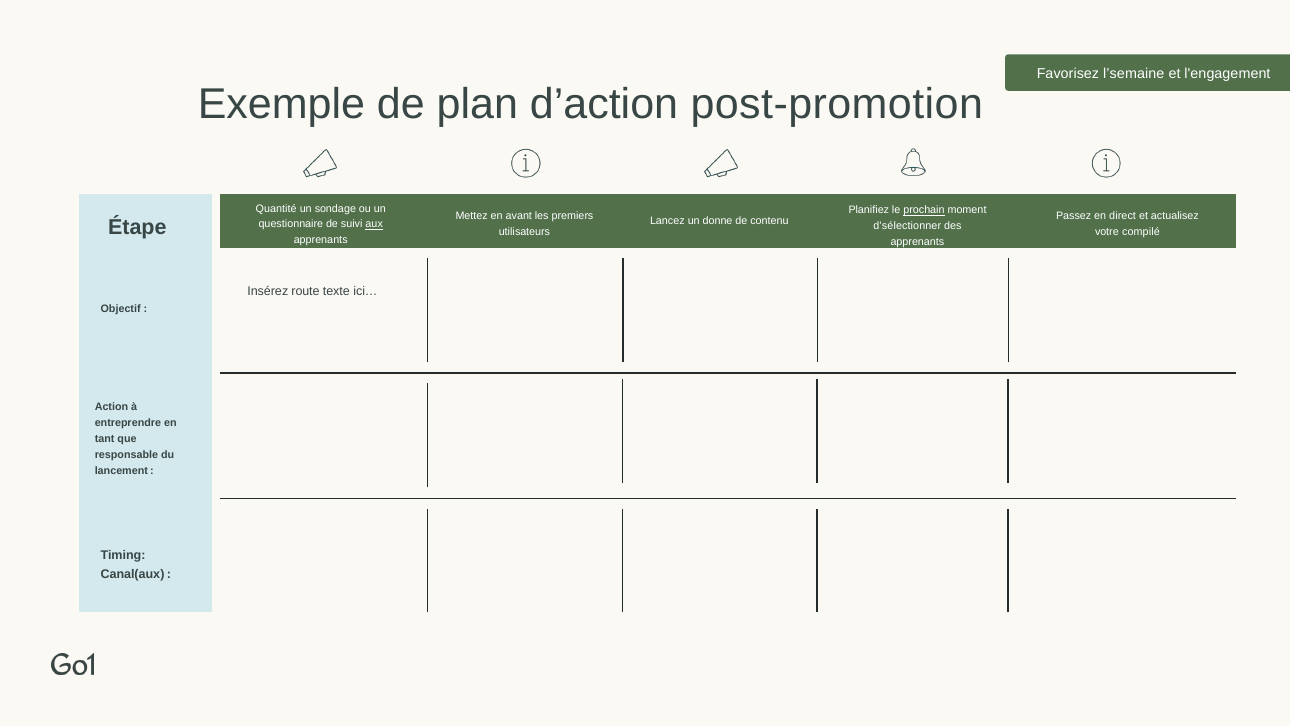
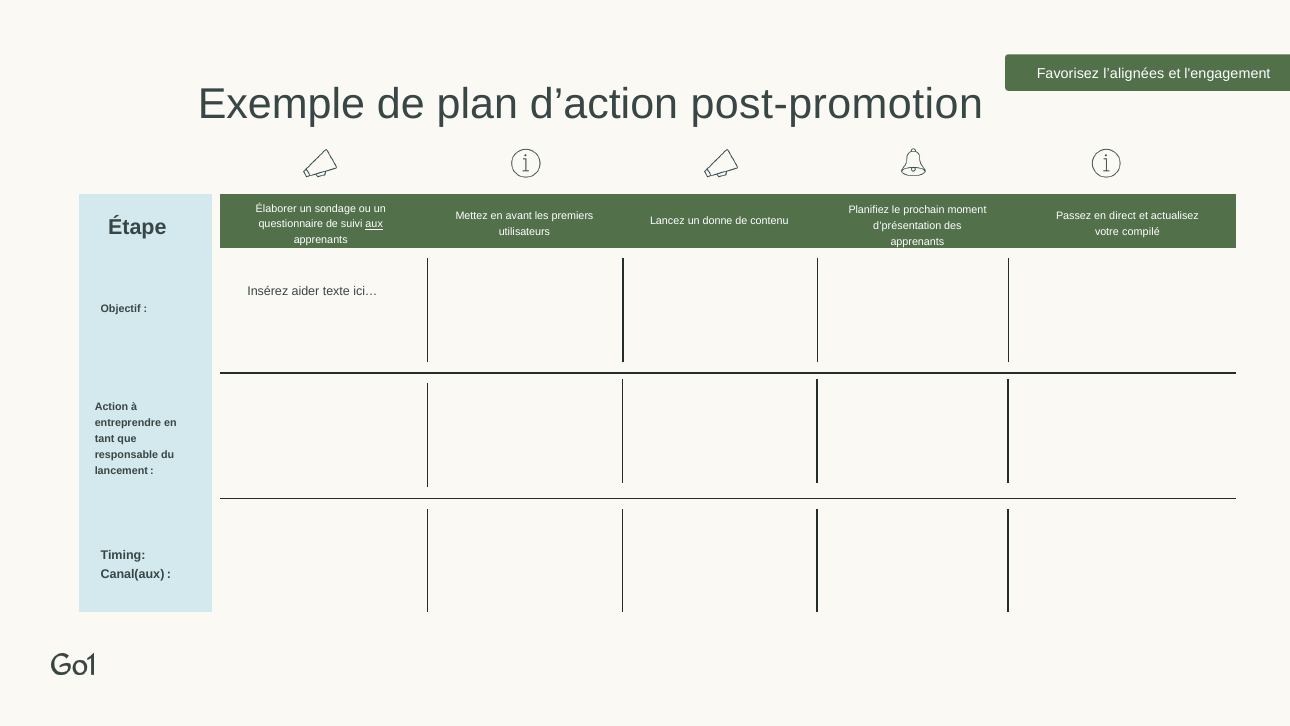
l’semaine: l’semaine -> l’alignées (1134, 74)
Quantité: Quantité -> Élaborer (276, 208)
prochain underline: present -> none (924, 210)
d’sélectionner: d’sélectionner -> d’présentation (907, 226)
route: route -> aider (305, 291)
